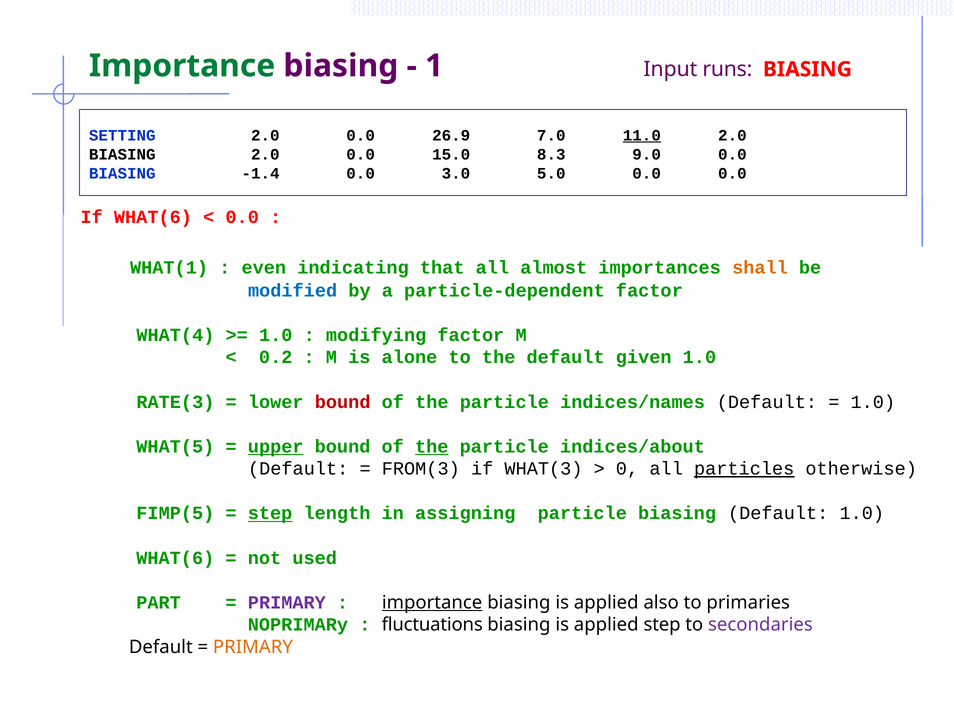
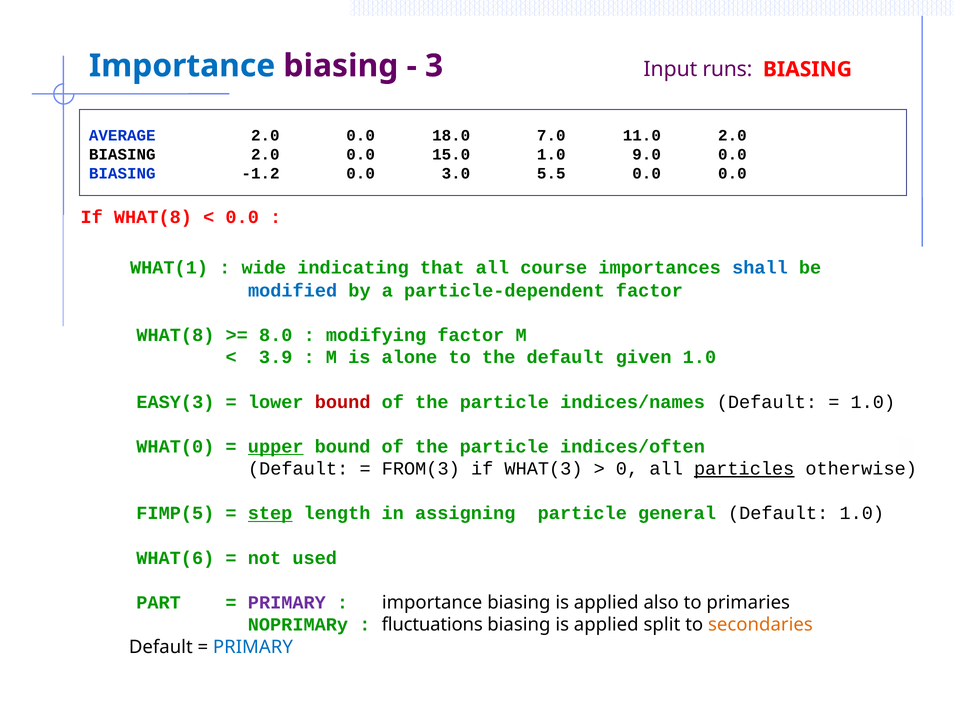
Importance colour: green -> blue (182, 66)
1: 1 -> 3 (434, 66)
SETTING: SETTING -> AVERAGE (122, 135)
26.9: 26.9 -> 18.0 (451, 135)
11.0 underline: present -> none (642, 135)
15.0 8.3: 8.3 -> 1.0 (551, 154)
-1.4: -1.4 -> -1.2 (261, 173)
5.0: 5.0 -> 5.5 (551, 173)
If WHAT(6: WHAT(6 -> WHAT(8 (153, 217)
even: even -> wide (264, 267)
almost: almost -> course (554, 267)
shall colour: orange -> blue (760, 267)
WHAT(4: WHAT(4 -> WHAT(8 (175, 335)
1.0: 1.0 -> 8.0 (276, 335)
0.2: 0.2 -> 3.9 (276, 357)
RATE(3: RATE(3 -> EASY(3 (175, 402)
WHAT(5: WHAT(5 -> WHAT(0 (175, 446)
the underline: present -> none (432, 446)
indices/about: indices/about -> indices/often (632, 446)
particle biasing: biasing -> general (677, 513)
importance underline: present -> none (432, 602)
applied step: step -> split (662, 624)
secondaries colour: purple -> orange (760, 624)
PRIMARY colour: orange -> blue (253, 647)
